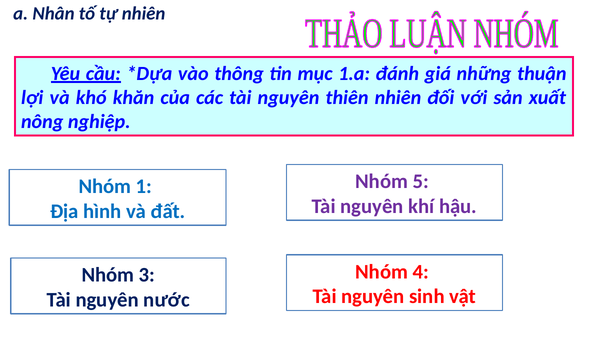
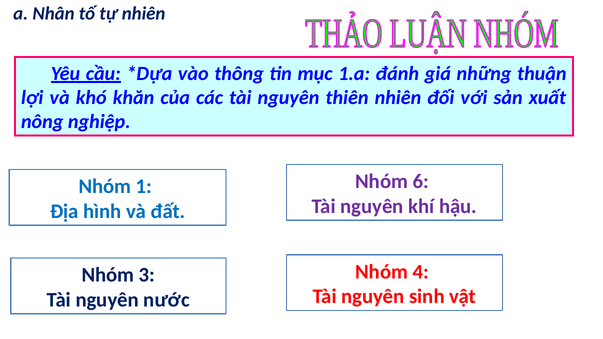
5: 5 -> 6 (421, 182)
